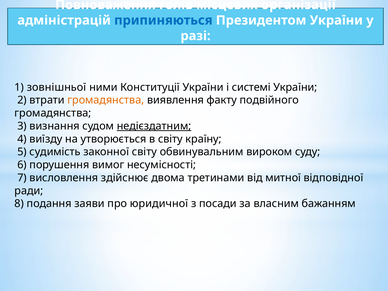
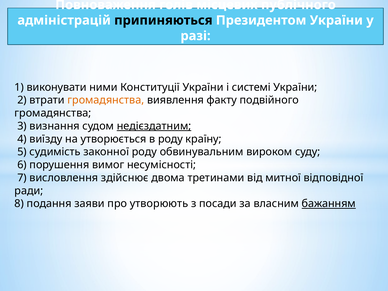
організації: організації -> публічного (298, 5)
припиняються colour: blue -> black (163, 20)
зовнішньої: зовнішньої -> виконувати (57, 87)
в світу: світу -> роду (170, 139)
законної світу: світу -> роду (144, 152)
юридичної: юридичної -> утворюють (159, 204)
бажанням underline: none -> present (329, 204)
